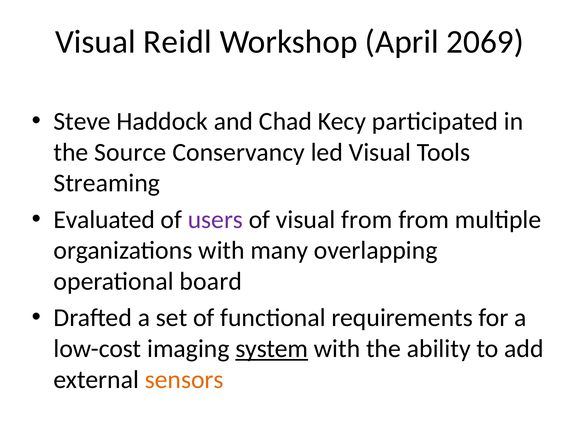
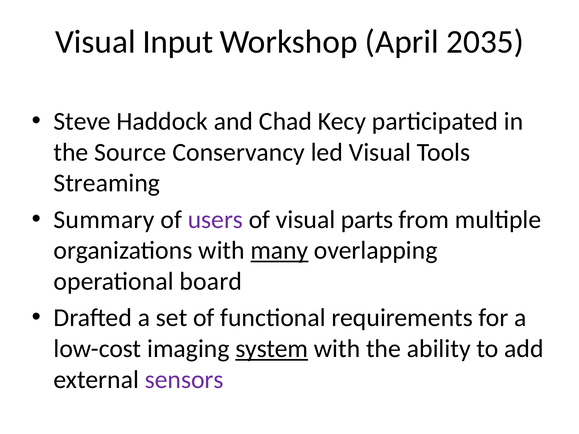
Reidl: Reidl -> Input (178, 42)
2069: 2069 -> 2035 (485, 42)
Evaluated: Evaluated -> Summary (104, 220)
visual from: from -> parts (367, 220)
many underline: none -> present (279, 251)
sensors colour: orange -> purple (184, 380)
